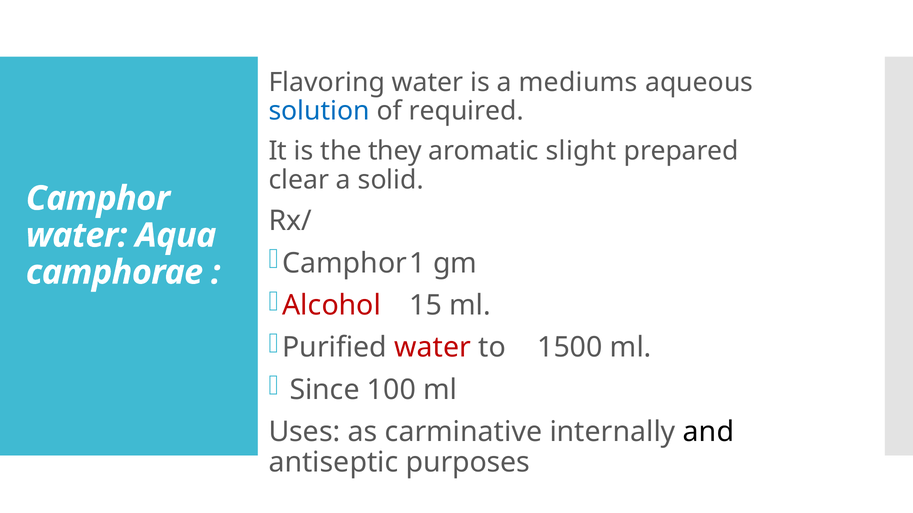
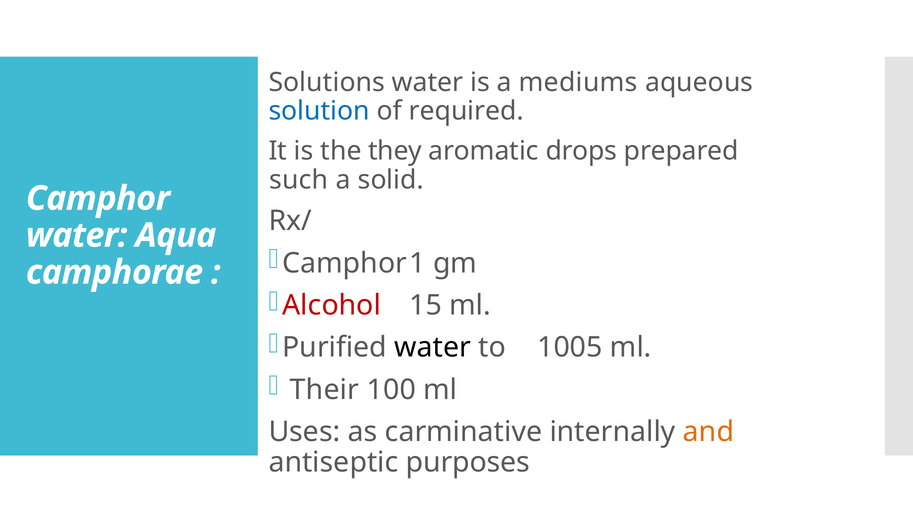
Flavoring: Flavoring -> Solutions (327, 82)
slight: slight -> drops (581, 151)
clear: clear -> such (299, 180)
water colour: red -> black (433, 348)
1500: 1500 -> 1005 (570, 348)
Since: Since -> Their (324, 390)
and colour: black -> orange (708, 432)
